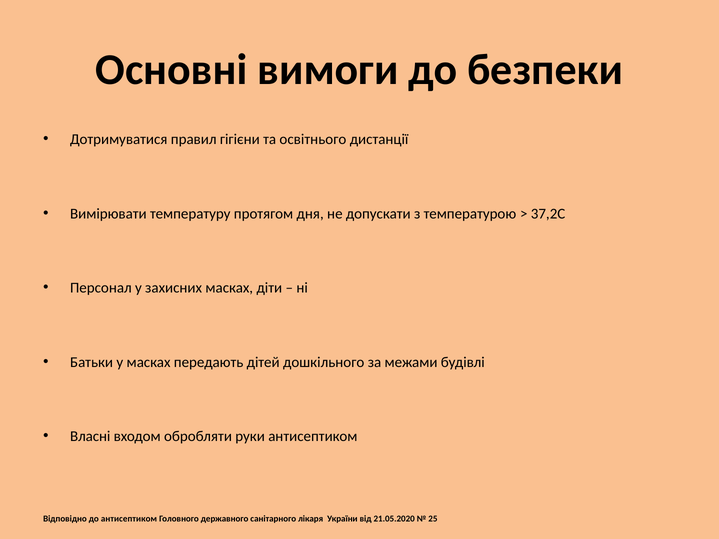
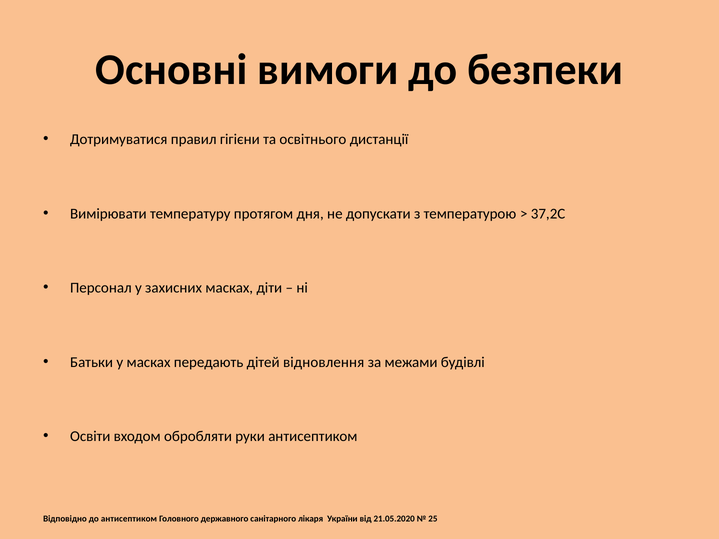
дошкільного: дошкільного -> відновлення (324, 362)
Власні: Власні -> Освіти (90, 437)
